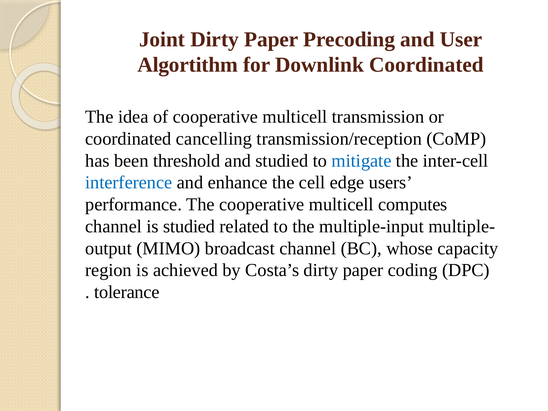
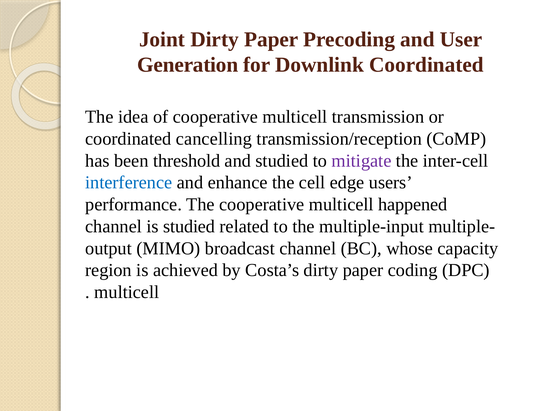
Algortithm: Algortithm -> Generation (188, 65)
mitigate colour: blue -> purple (362, 161)
computes: computes -> happened (413, 205)
tolerance: tolerance -> multicell (127, 292)
